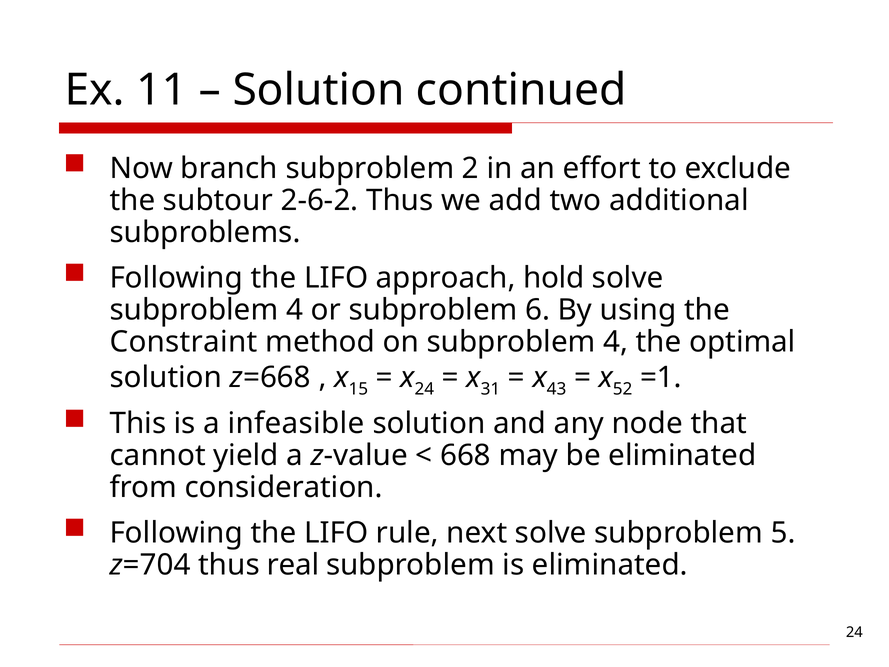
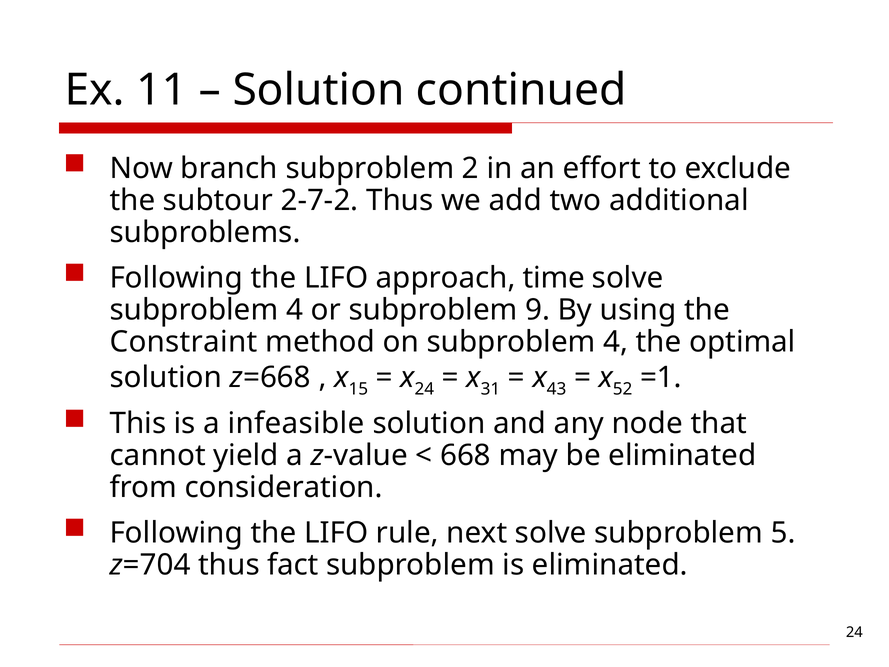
2-6-2: 2-6-2 -> 2-7-2 (320, 200)
hold: hold -> time (554, 278)
6: 6 -> 9 (537, 310)
real: real -> fact (293, 565)
